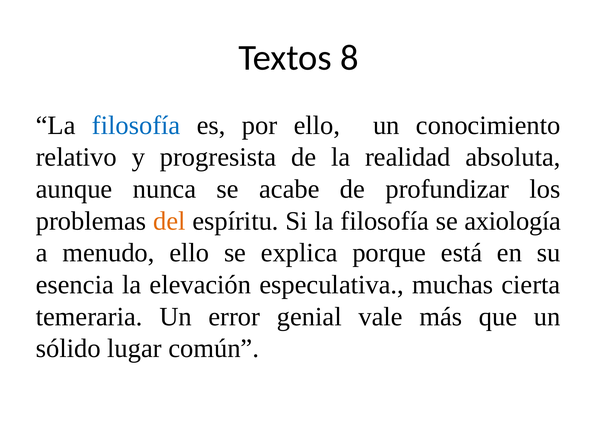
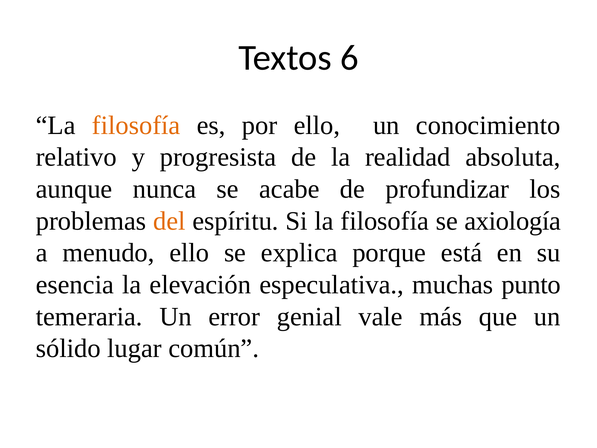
8: 8 -> 6 (349, 58)
filosofía colour: blue -> orange (136, 125)
cierta: cierta -> punto (531, 285)
